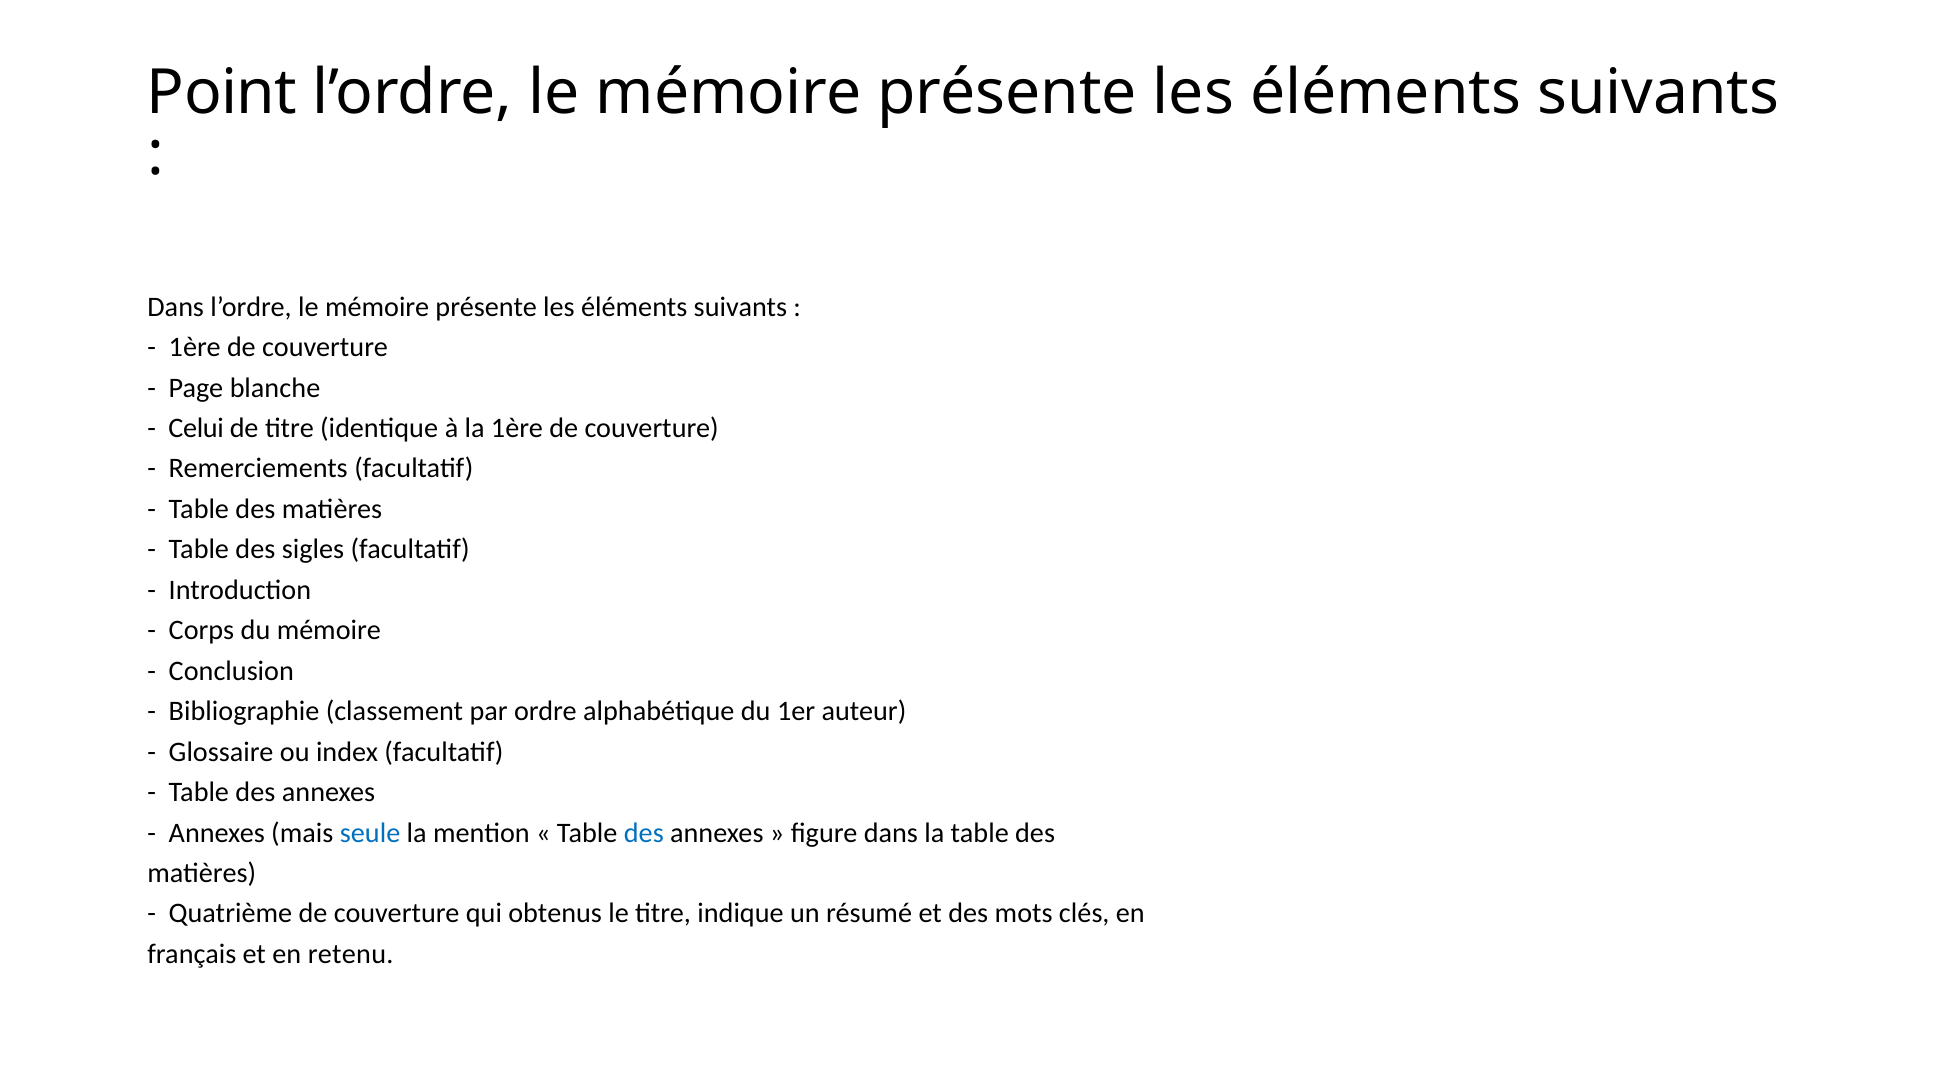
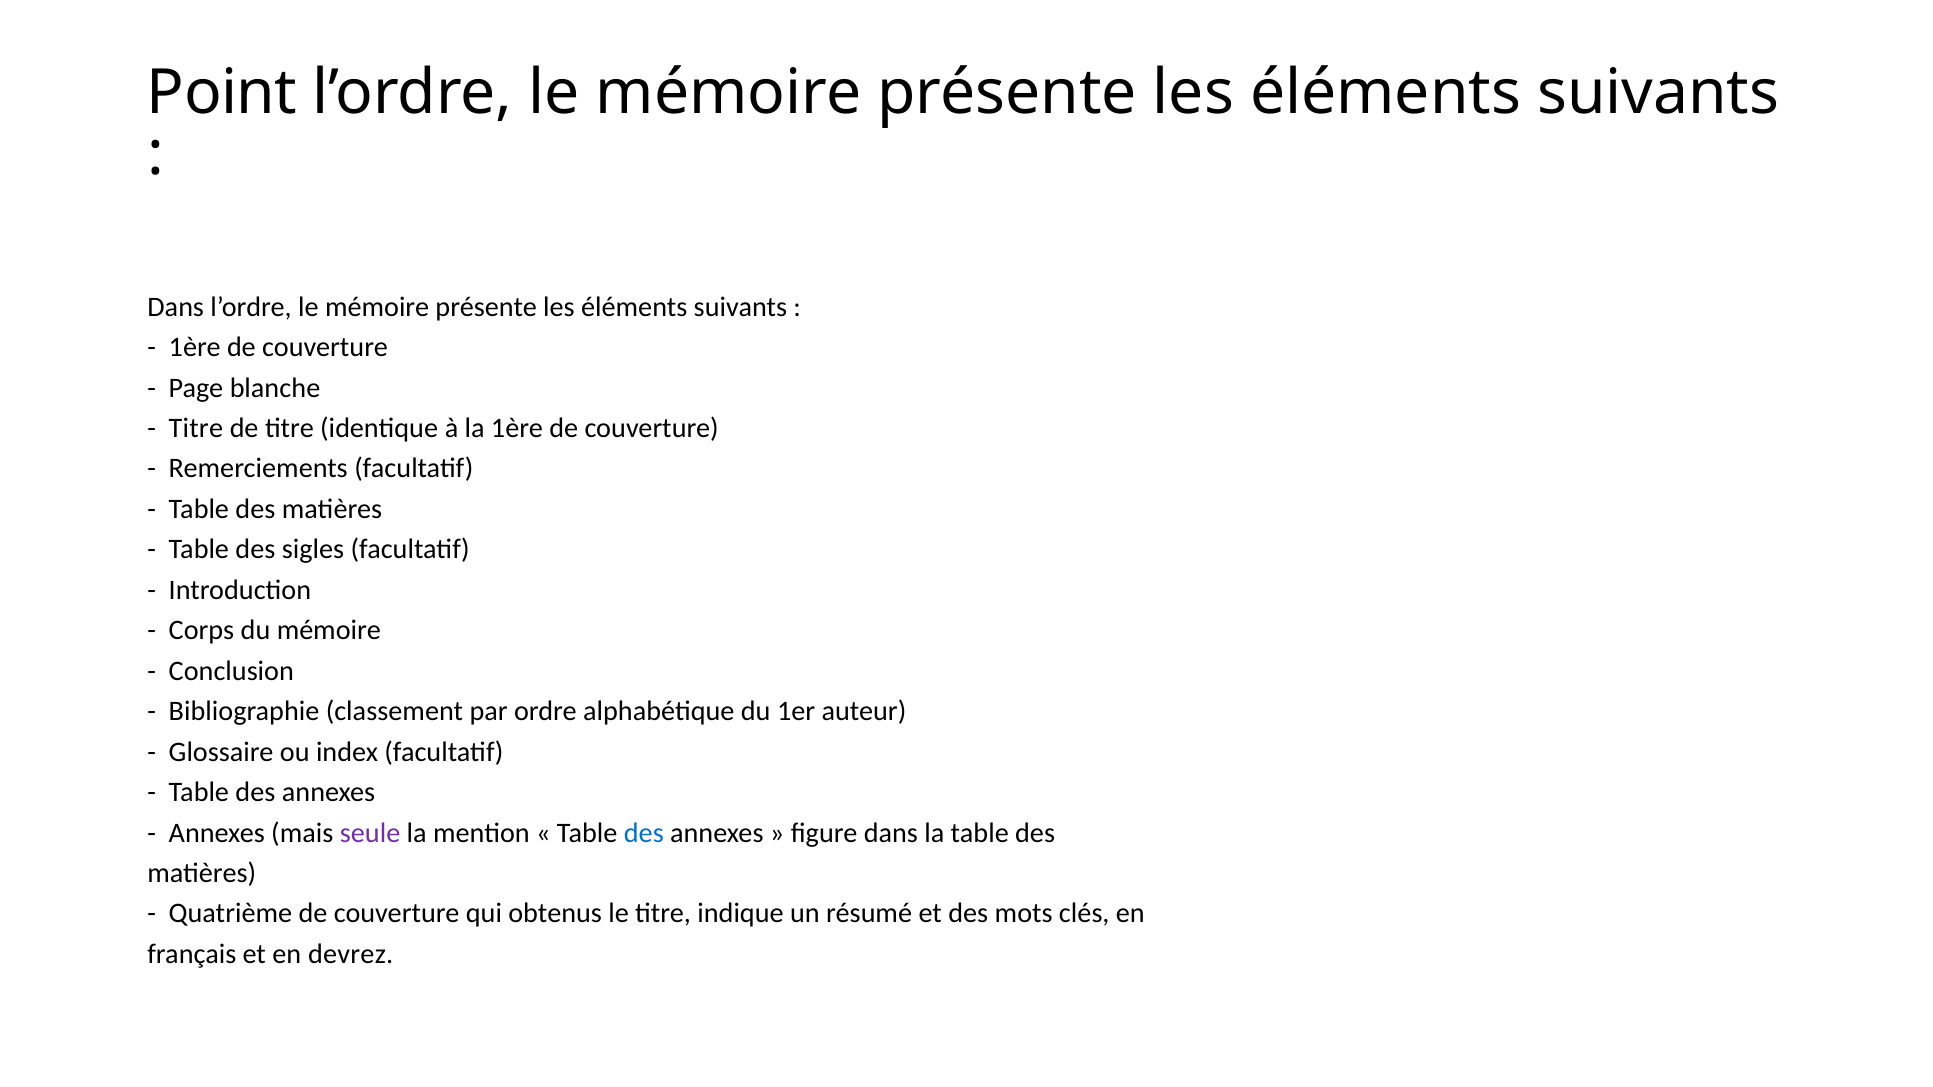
Celui: Celui -> Titre (196, 428)
seule colour: blue -> purple (370, 833)
retenu: retenu -> devrez (351, 954)
